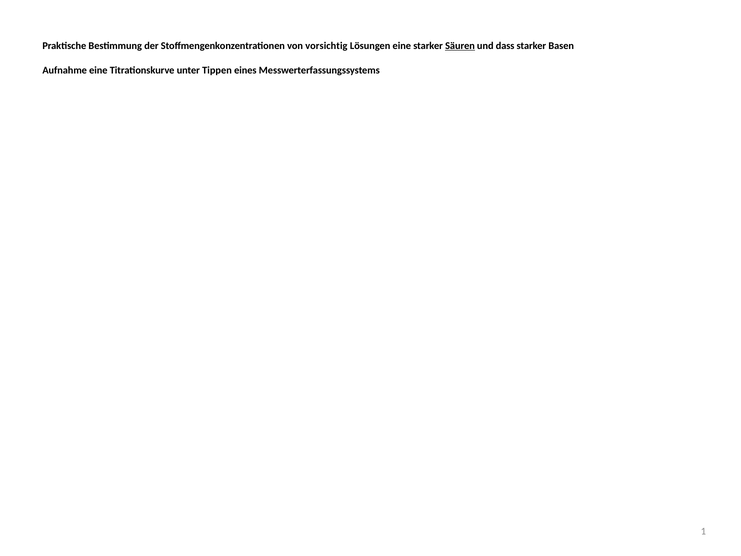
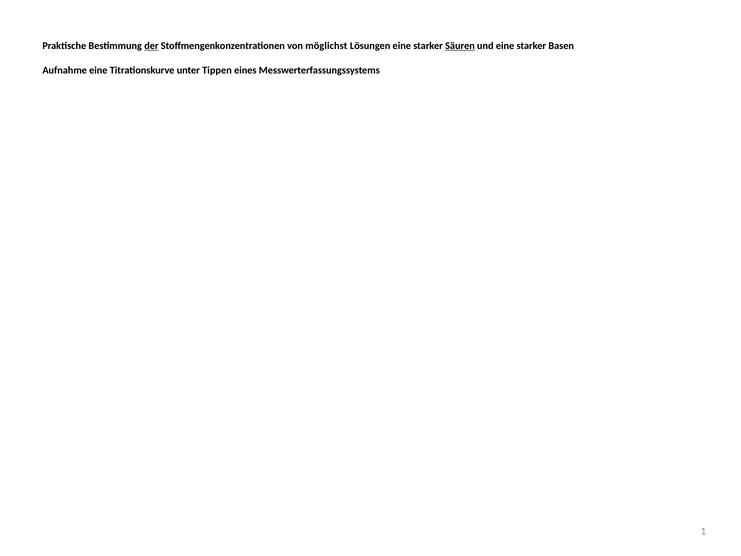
der underline: none -> present (151, 46)
vorsichtig: vorsichtig -> möglichst (326, 46)
und dass: dass -> eine (505, 46)
